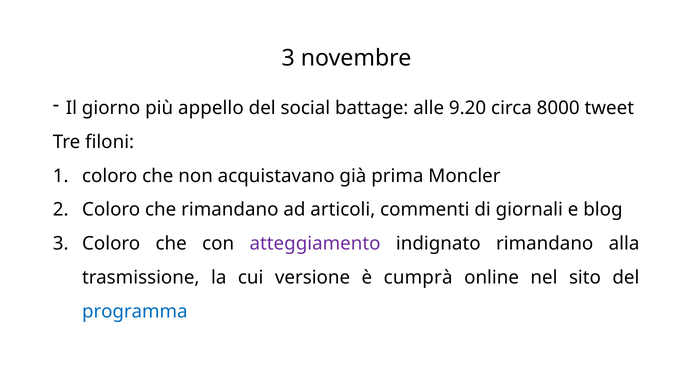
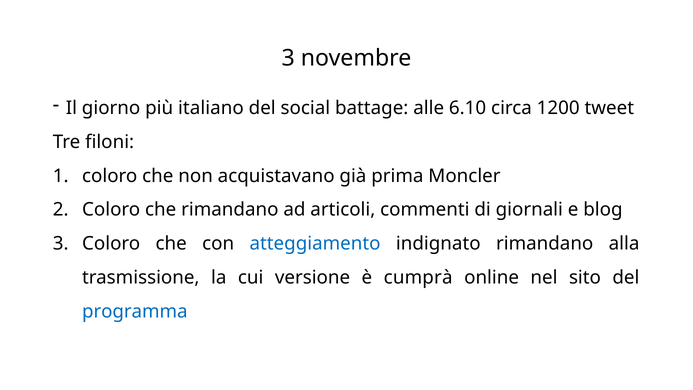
appello: appello -> italiano (211, 108)
9.20: 9.20 -> 6.10 (468, 108)
8000: 8000 -> 1200 (558, 108)
atteggiamento colour: purple -> blue (315, 244)
